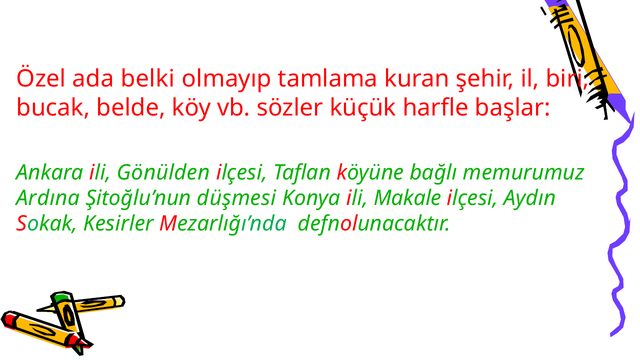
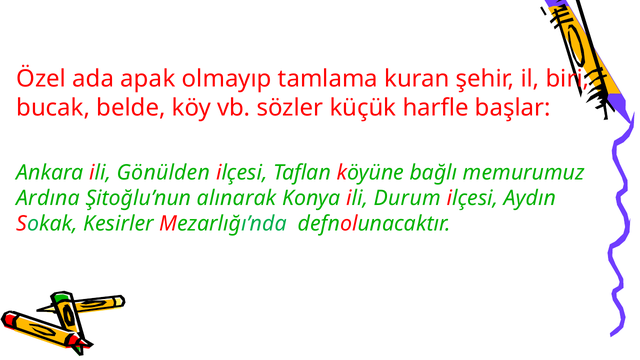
belki: belki -> apak (148, 79)
düşmesi: düşmesi -> alınarak (237, 198)
Makale: Makale -> Durum (407, 198)
